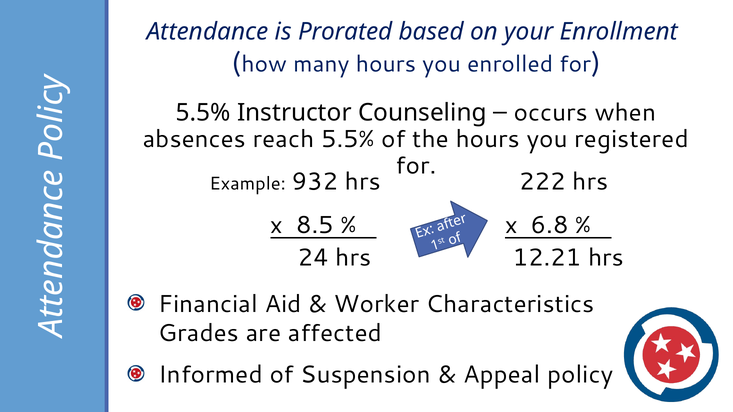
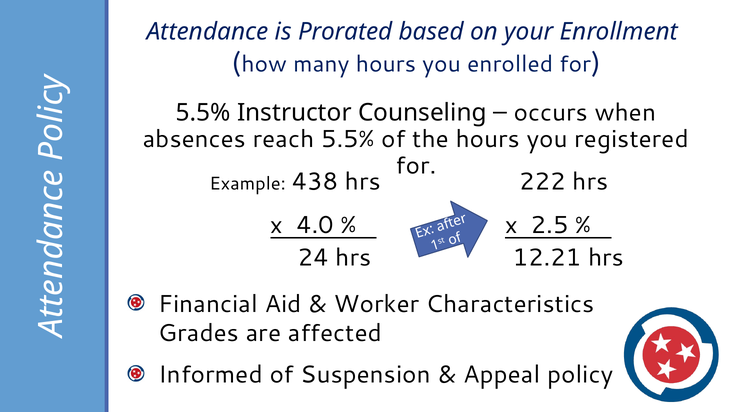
932: 932 -> 438 (315, 182)
8.5: 8.5 -> 4.0 (315, 226)
6.8: 6.8 -> 2.5 (550, 226)
